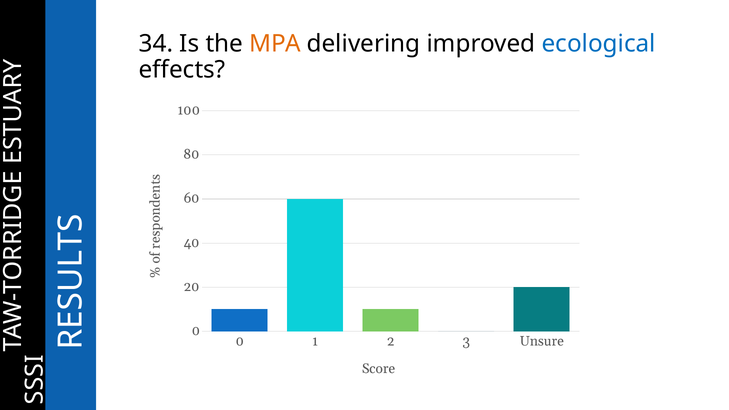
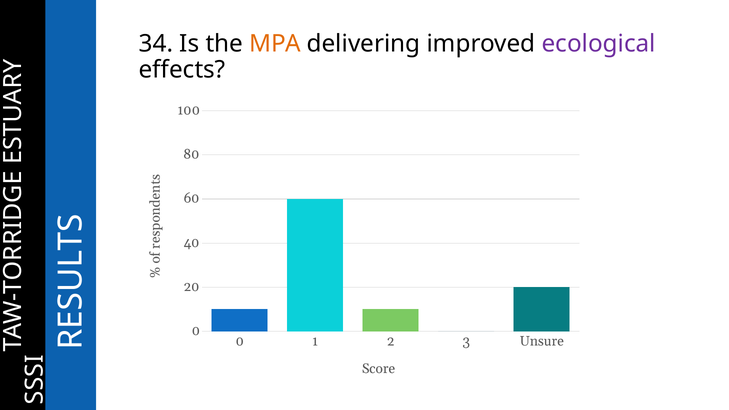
ecological colour: blue -> purple (599, 43)
